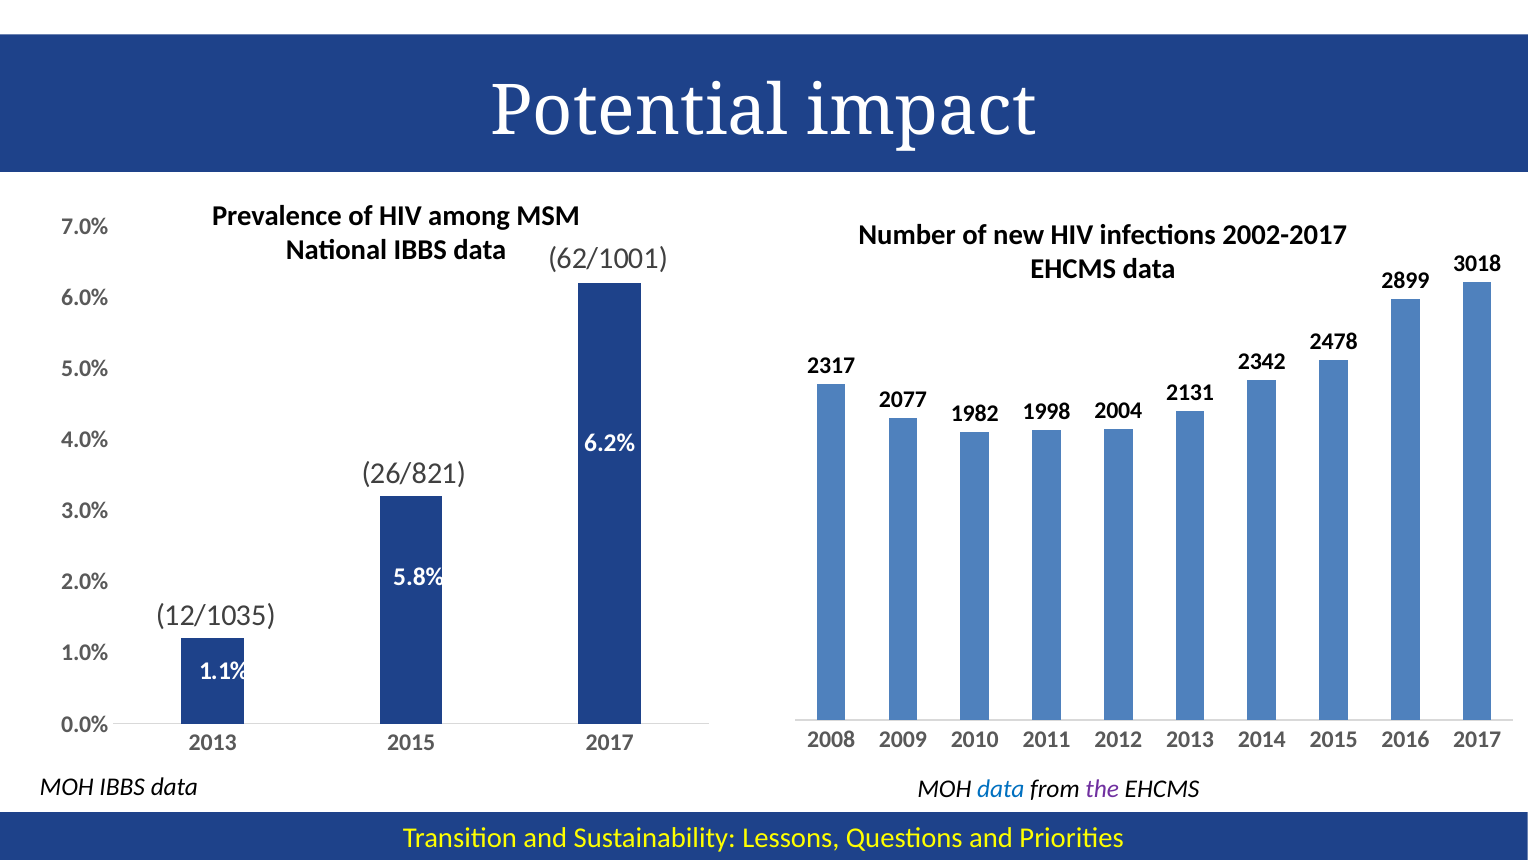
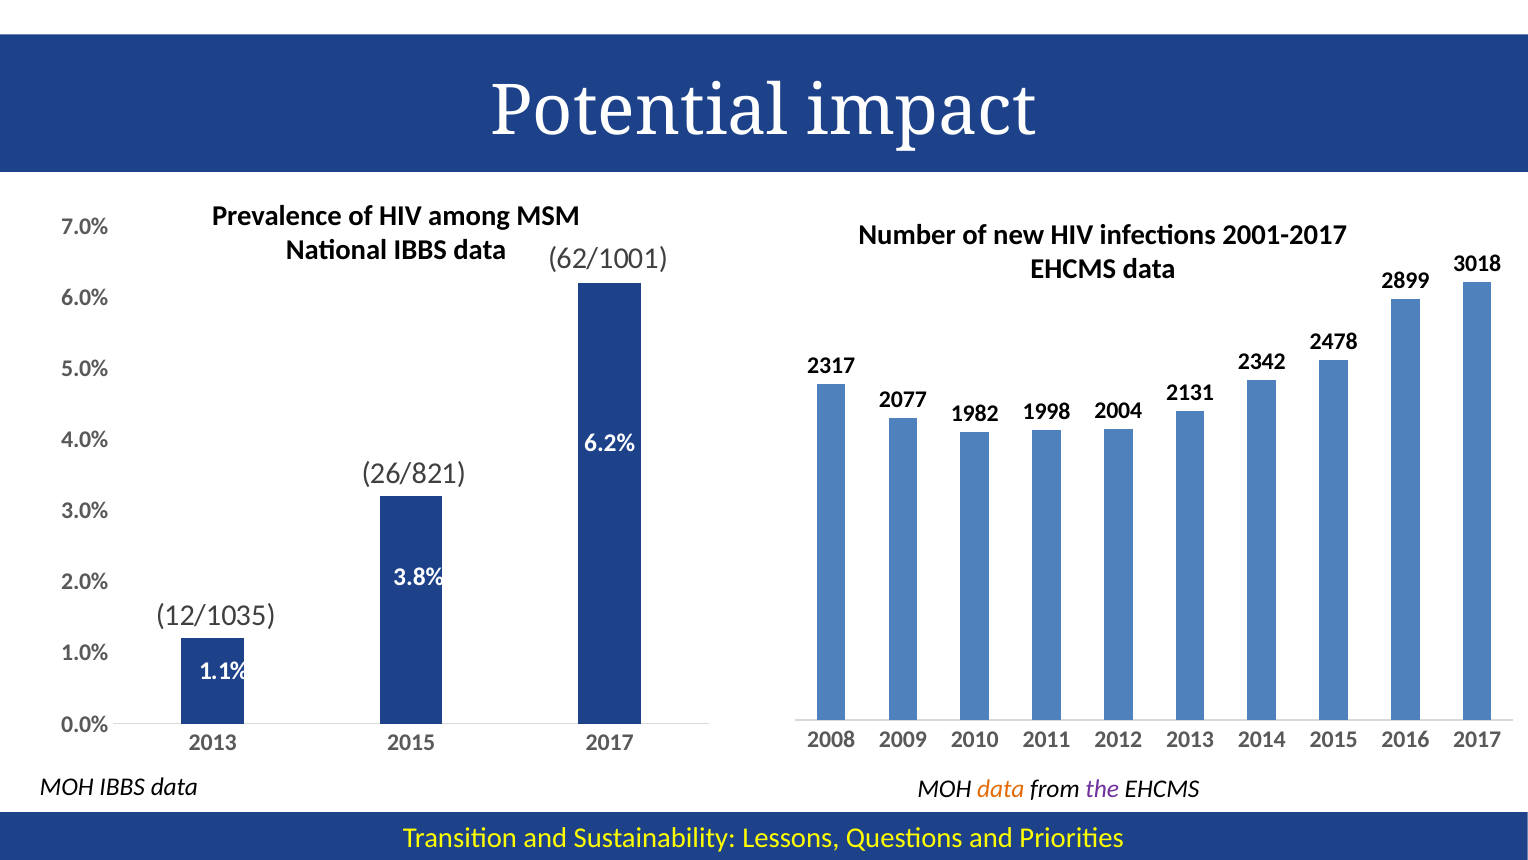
2002-2017: 2002-2017 -> 2001-2017 (1285, 235)
5.8%: 5.8% -> 3.8% (419, 577)
data colour: blue -> orange (1001, 788)
